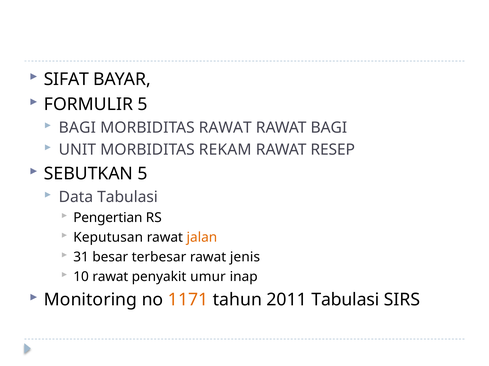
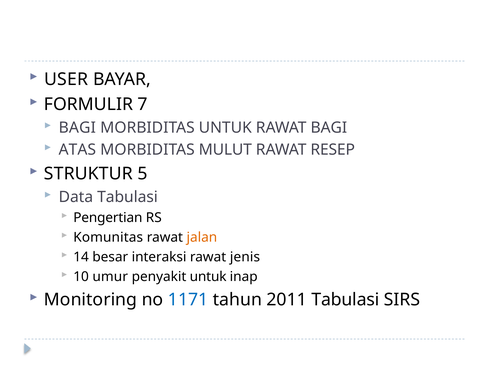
SIFAT: SIFAT -> USER (66, 79)
FORMULIR 5: 5 -> 7 (143, 105)
MORBIDITAS RAWAT: RAWAT -> UNTUK (225, 128)
UNIT: UNIT -> ATAS (77, 150)
REKAM: REKAM -> MULUT (225, 150)
SEBUTKAN: SEBUTKAN -> STRUKTUR (88, 174)
Keputusan: Keputusan -> Komunitas (108, 238)
31: 31 -> 14 (81, 258)
terbesar: terbesar -> interaksi (159, 258)
10 rawat: rawat -> umur (110, 277)
penyakit umur: umur -> untuk (208, 277)
1171 colour: orange -> blue (188, 300)
